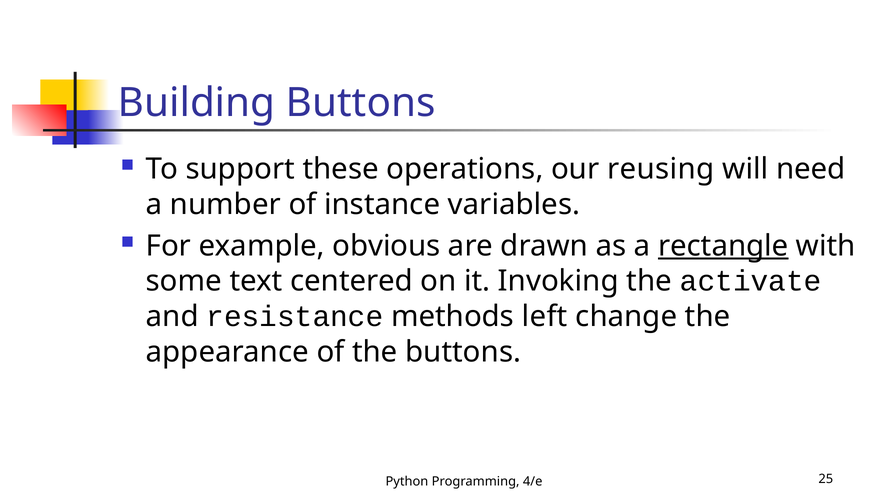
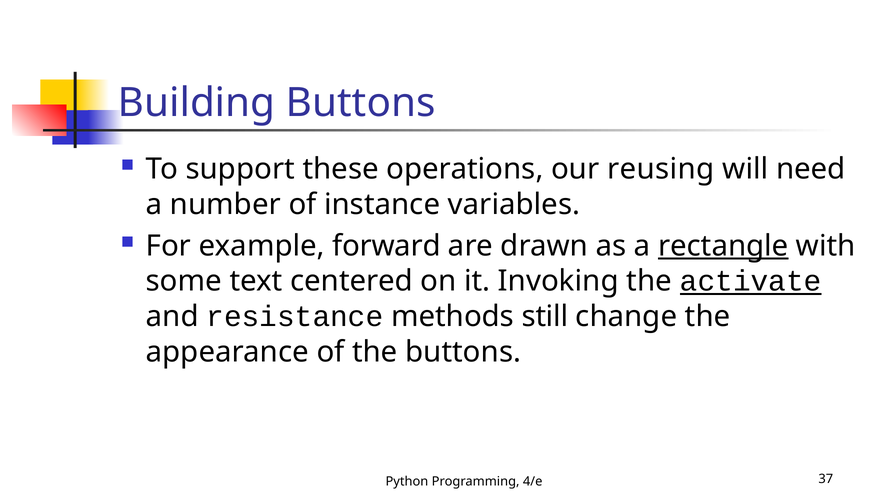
obvious: obvious -> forward (387, 246)
activate underline: none -> present (751, 281)
left: left -> still (545, 317)
25: 25 -> 37 (826, 479)
